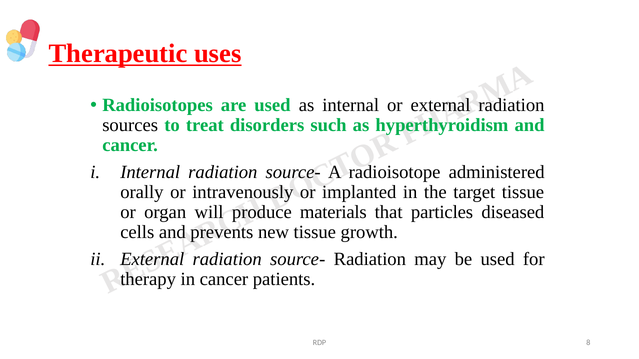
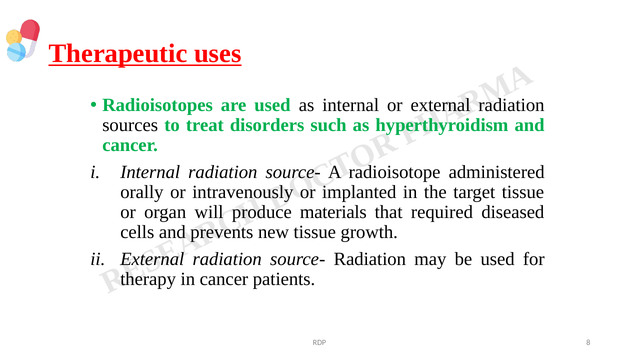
particles: particles -> required (442, 212)
